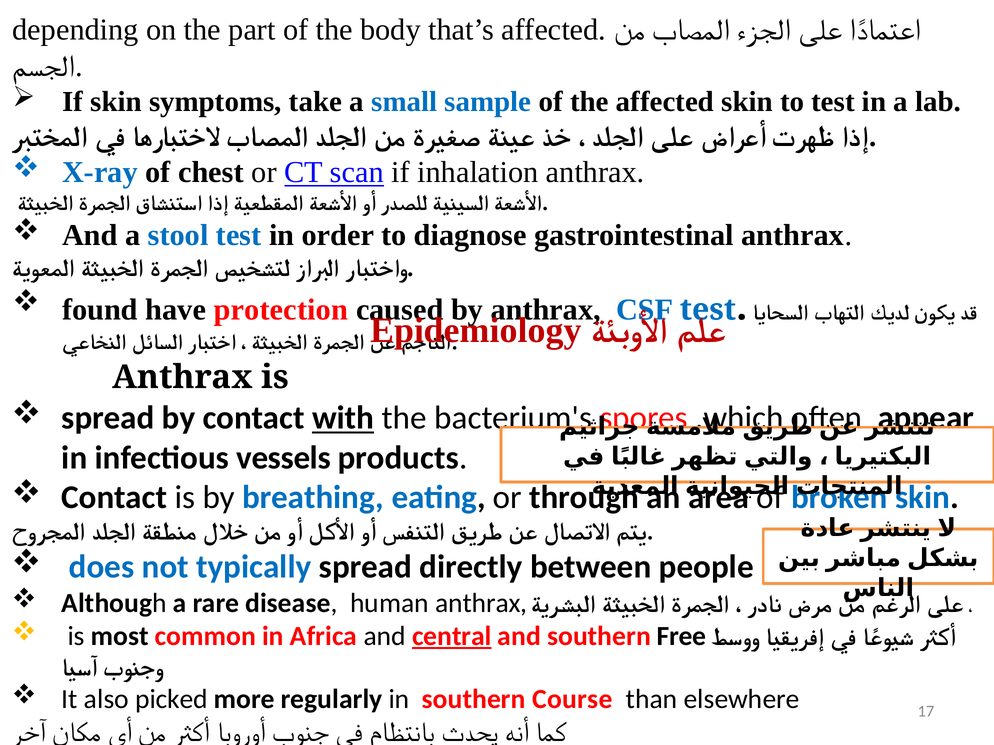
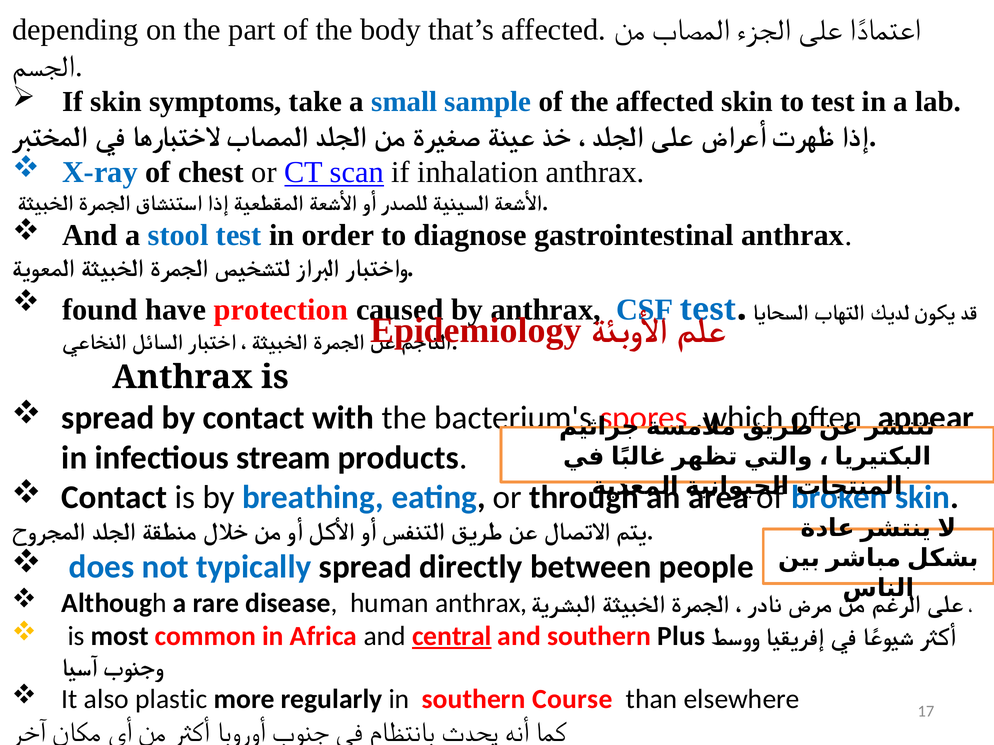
with underline: present -> none (343, 418)
vessels: vessels -> stream (284, 458)
Free: Free -> Plus (681, 637)
picked: picked -> plastic (171, 700)
